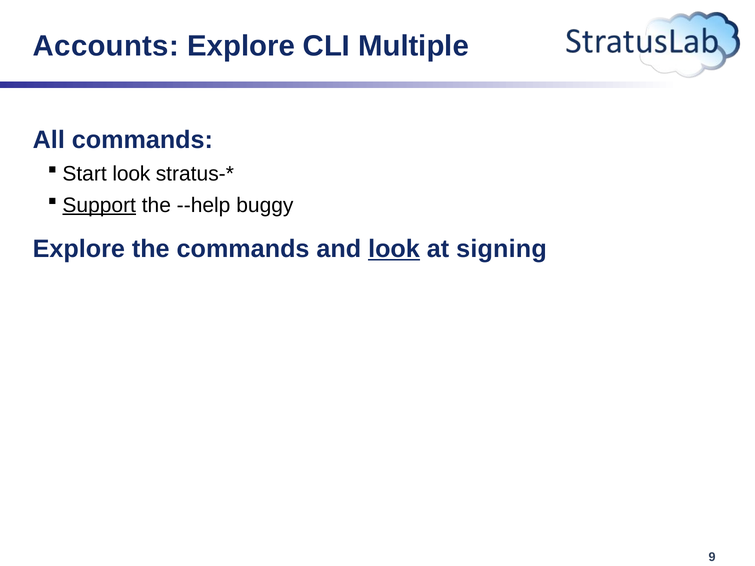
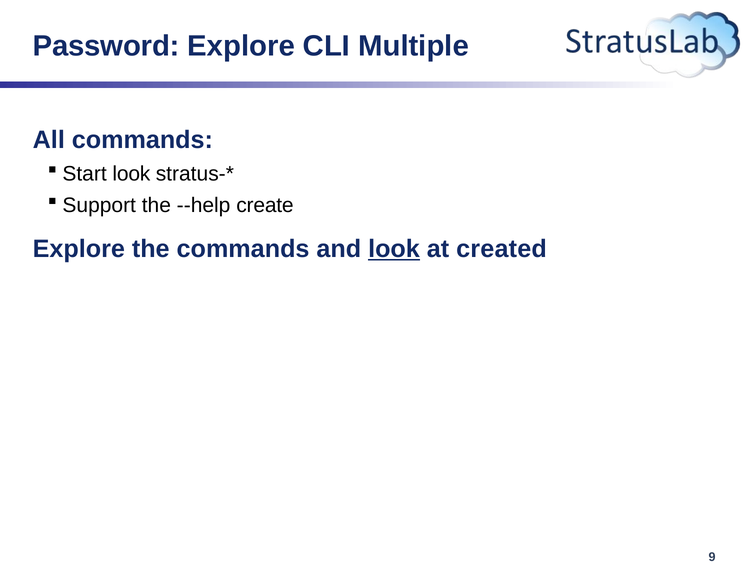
Accounts: Accounts -> Password (106, 46)
Support underline: present -> none (99, 205)
buggy: buggy -> create (265, 205)
signing: signing -> created (501, 249)
